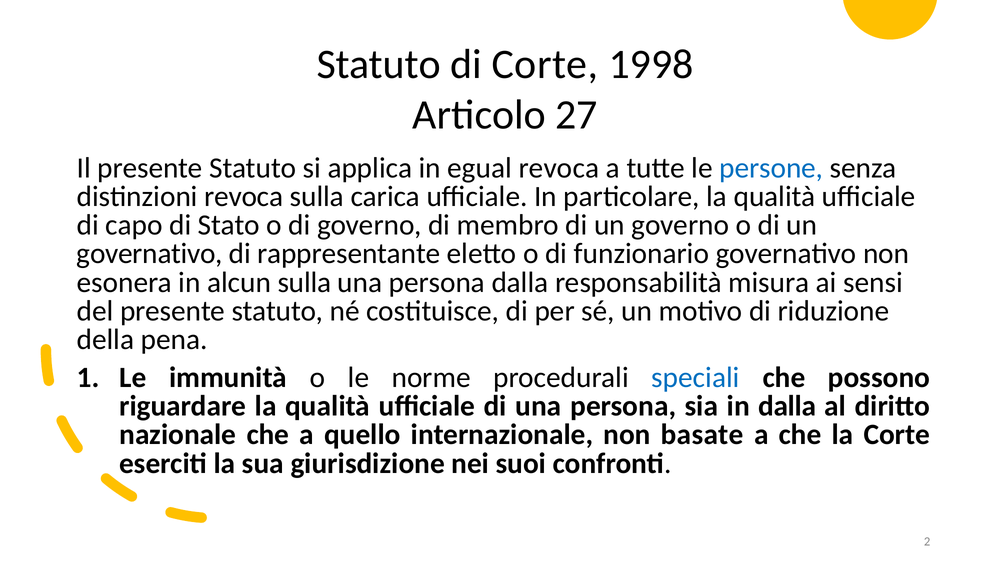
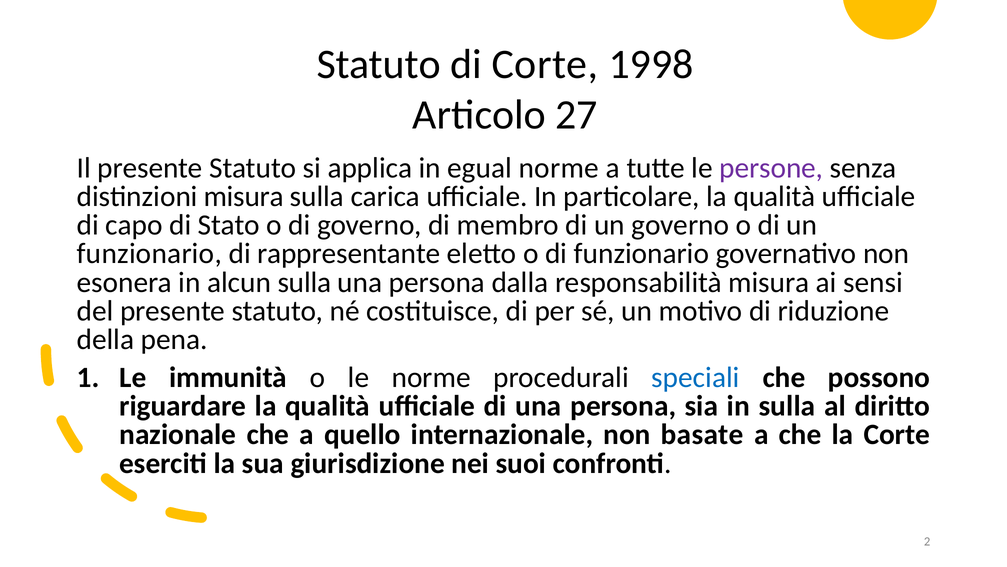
egual revoca: revoca -> norme (559, 168)
persone colour: blue -> purple (771, 168)
distinzioni revoca: revoca -> misura (244, 196)
governativo: governativo -> funzionario (149, 253)
in dalla: dalla -> sulla (787, 406)
